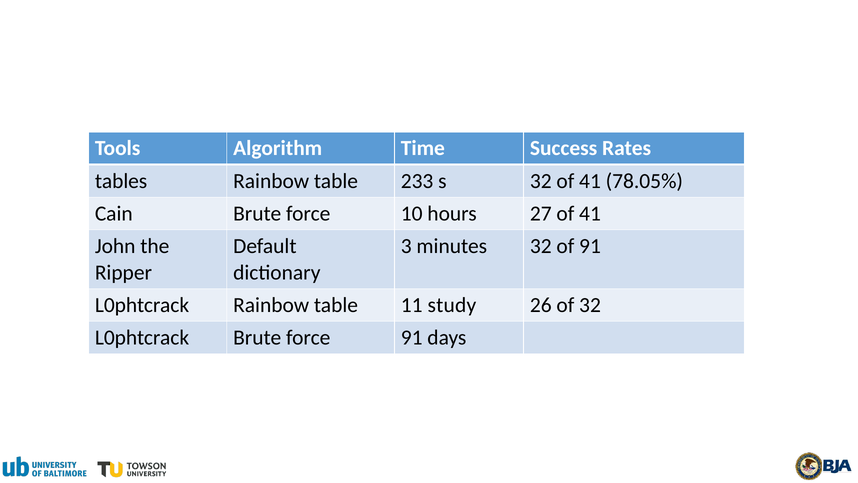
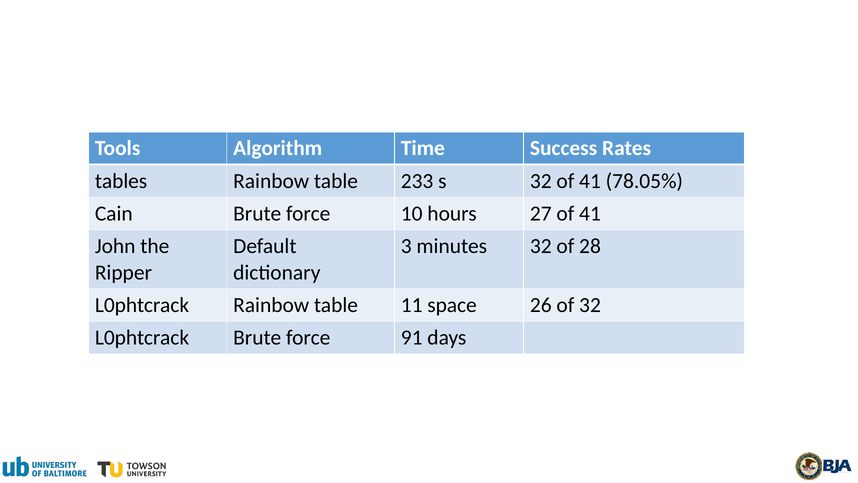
of 91: 91 -> 28 (590, 246)
study: study -> space (452, 305)
